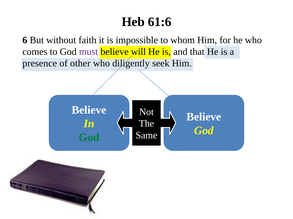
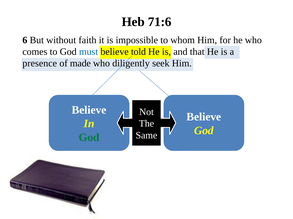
61:6: 61:6 -> 71:6 (160, 22)
must colour: purple -> blue (89, 52)
will: will -> told (138, 52)
other: other -> made (80, 64)
